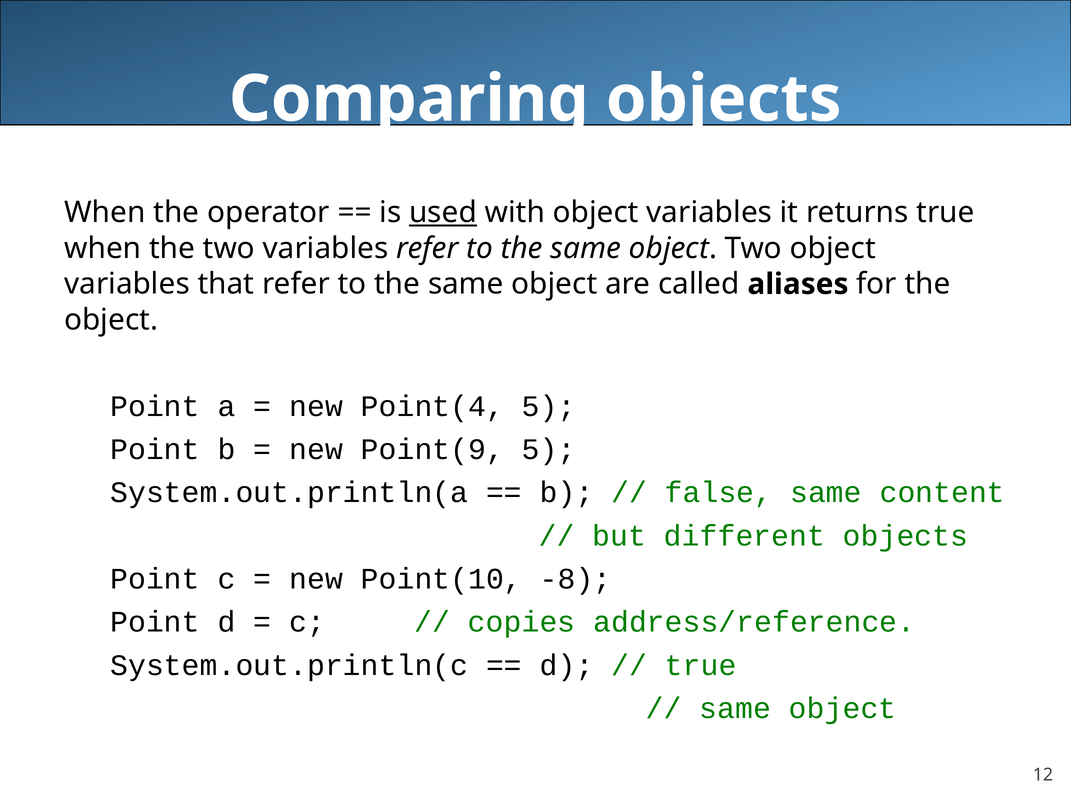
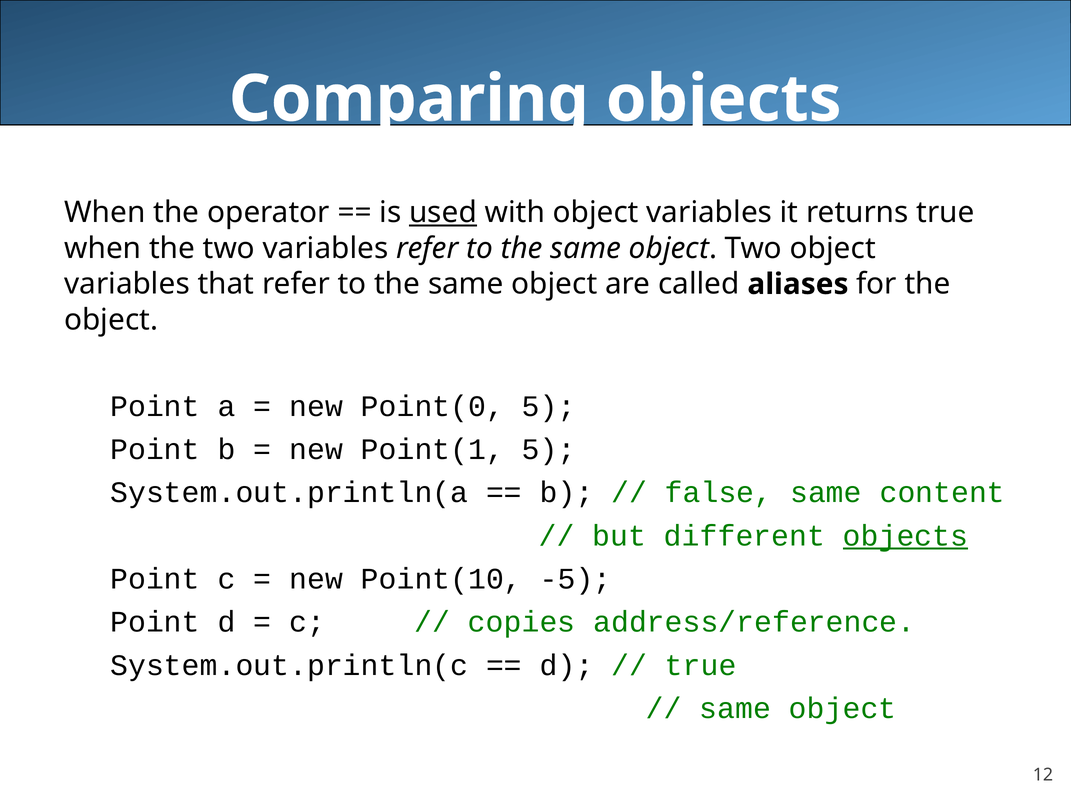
Point(4: Point(4 -> Point(0 (432, 406)
Point(9: Point(9 -> Point(1 (432, 450)
objects underline: none -> present (905, 536)
-8: -8 -> -5 (576, 579)
